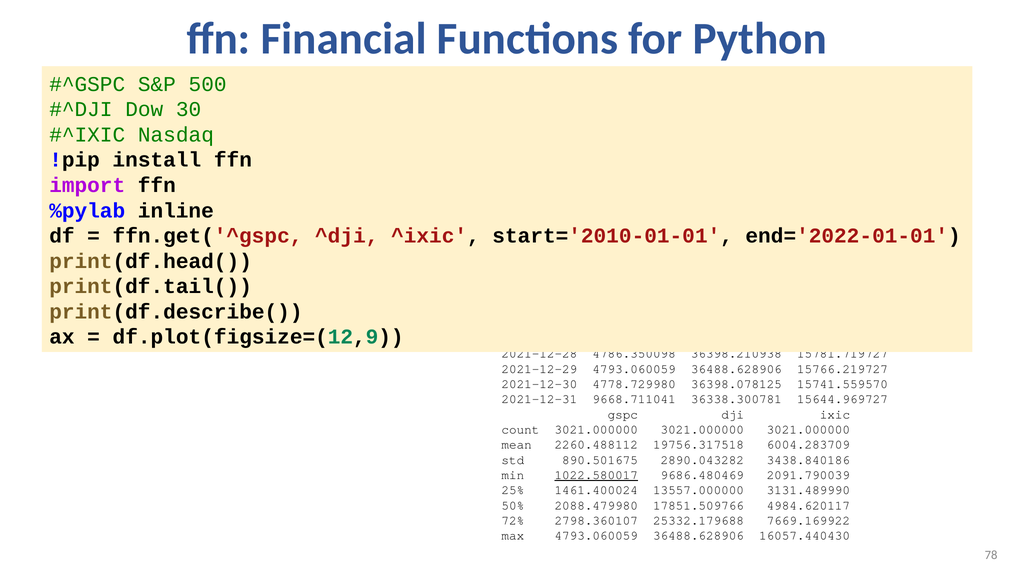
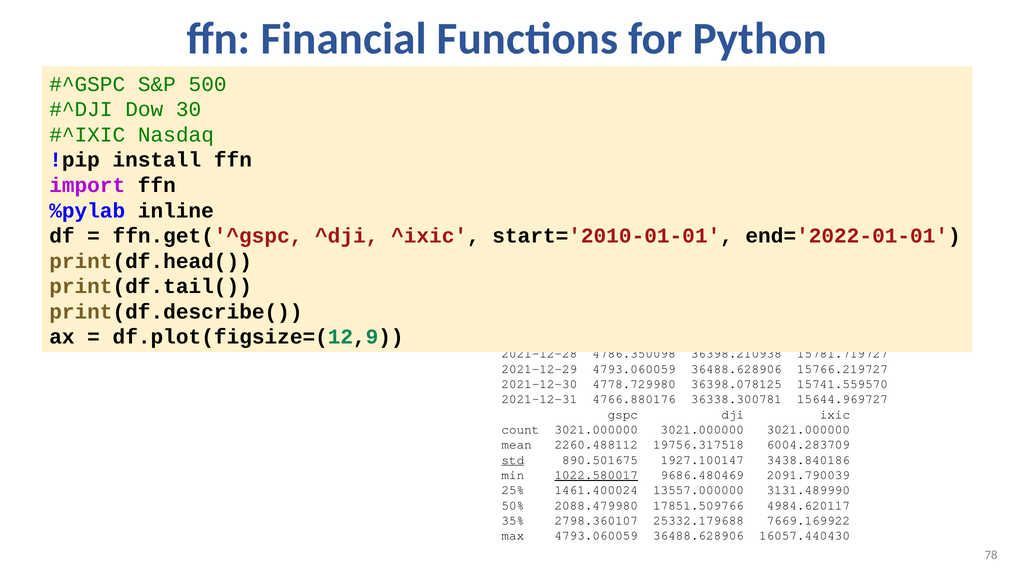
9668.711041: 9668.711041 -> 4766.880176 (634, 399)
std underline: none -> present (513, 460)
2890.043282: 2890.043282 -> 1927.100147 (702, 460)
72%: 72% -> 35% (513, 520)
